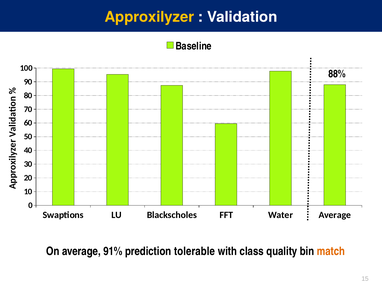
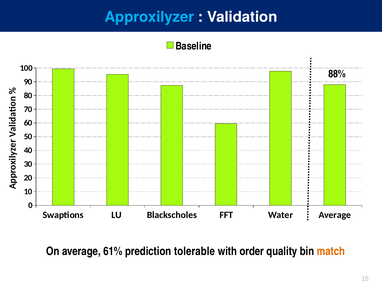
Approxilyzer colour: yellow -> light blue (149, 17)
91%: 91% -> 61% (113, 252)
class: class -> order (252, 252)
